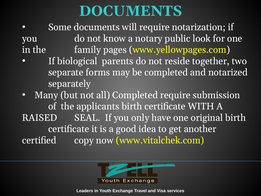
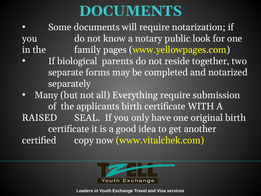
all Completed: Completed -> Everything (135, 95)
